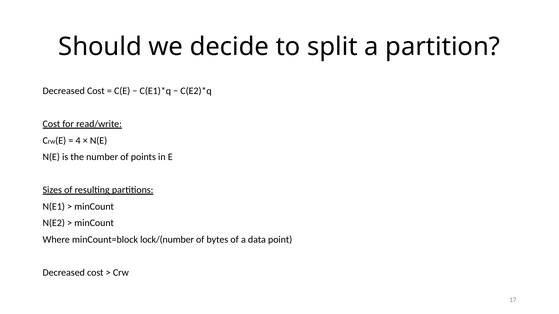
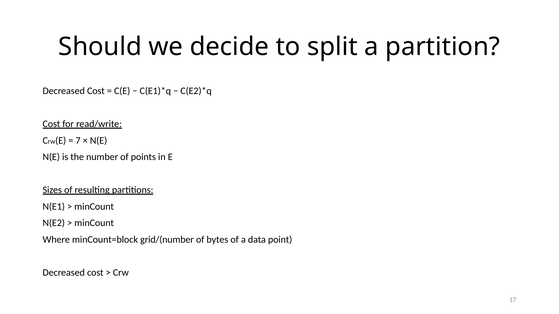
4: 4 -> 7 (78, 141)
lock/(number: lock/(number -> grid/(number (167, 240)
